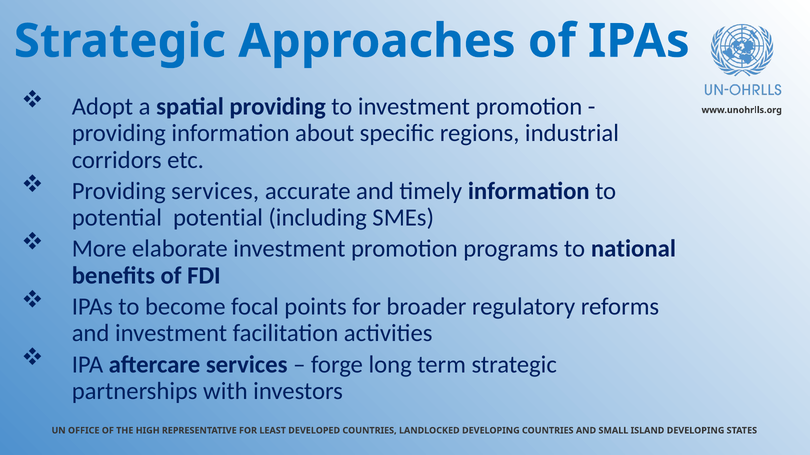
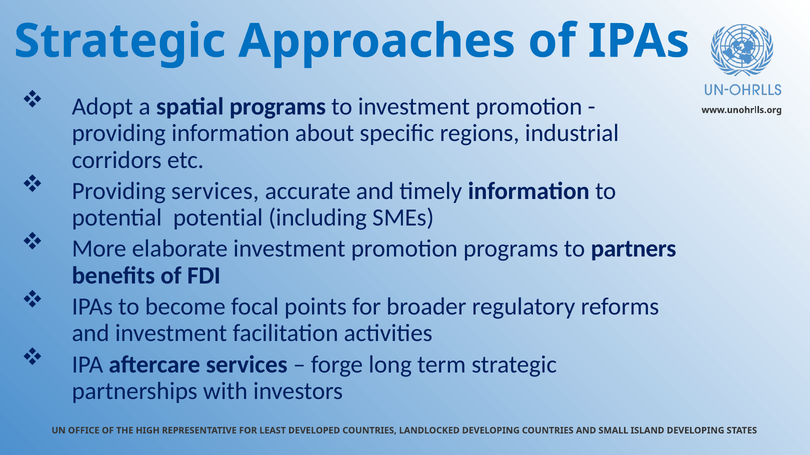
spatial providing: providing -> programs (278, 107)
national: national -> partners (634, 249)
